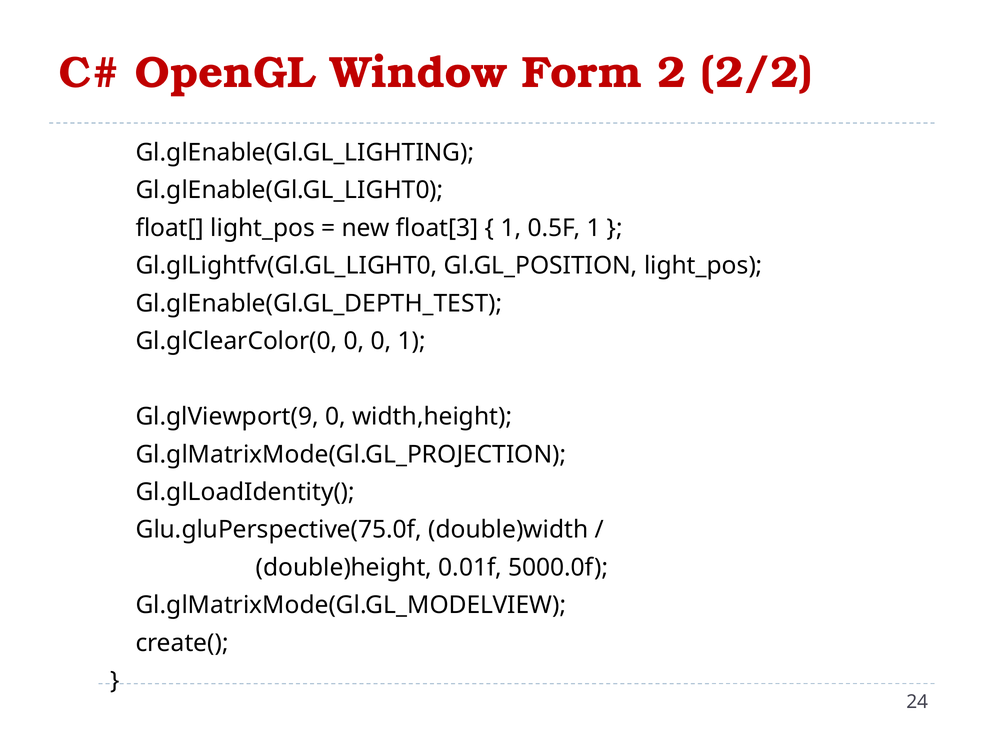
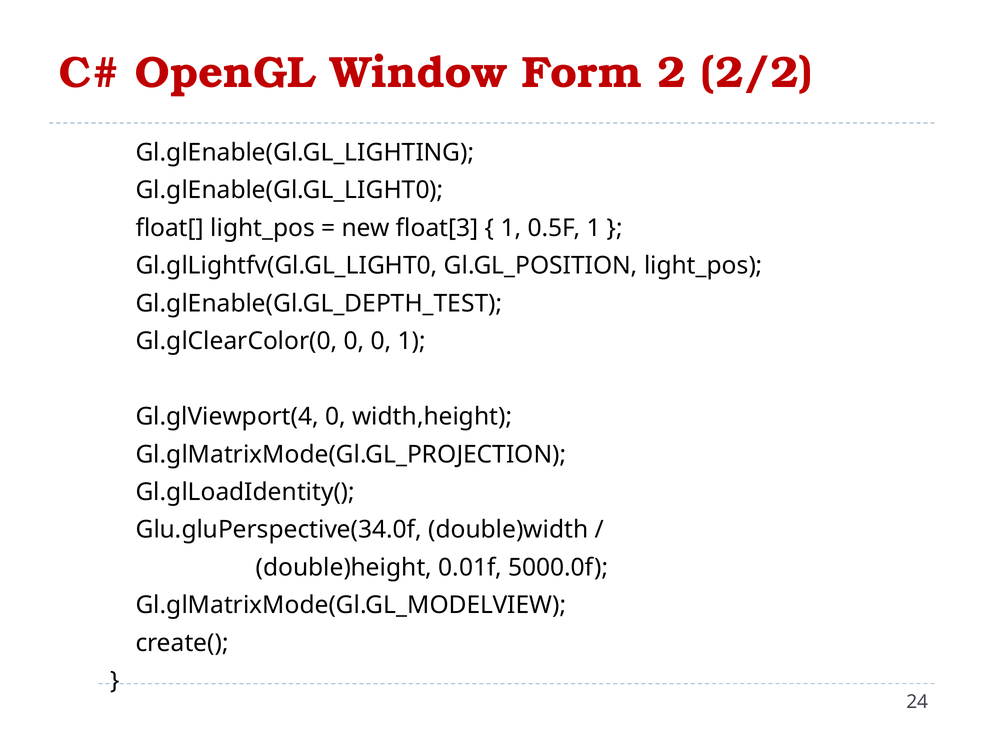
Gl.glViewport(9: Gl.glViewport(9 -> Gl.glViewport(4 (227, 417)
Glu.gluPerspective(75.0f: Glu.gluPerspective(75.0f -> Glu.gluPerspective(34.0f (279, 530)
